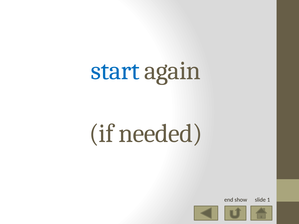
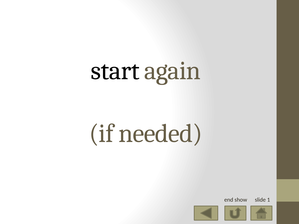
start colour: blue -> black (115, 71)
